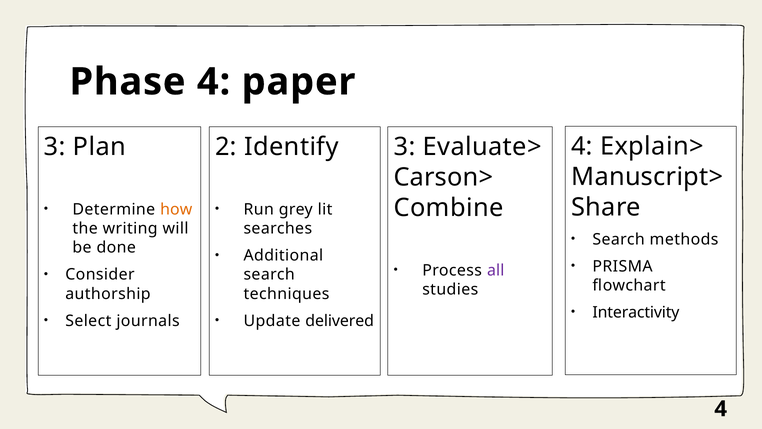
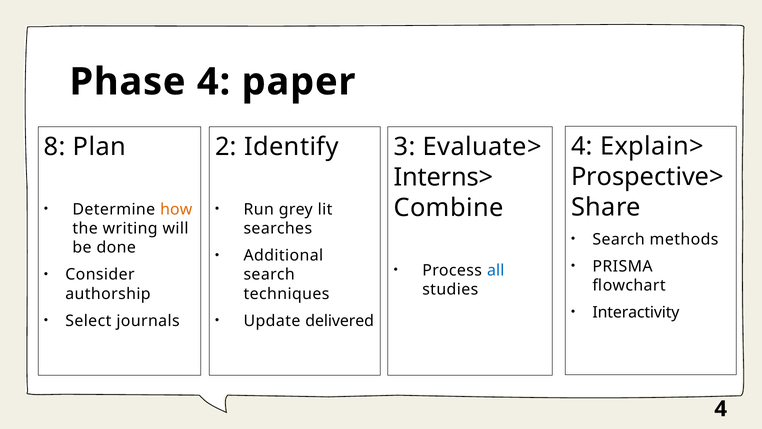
3: 3 -> 8 (55, 147)
Manuscript>: Manuscript> -> Prospective> (647, 177)
Carson>: Carson> -> Interns> (444, 177)
all colour: purple -> blue (496, 270)
